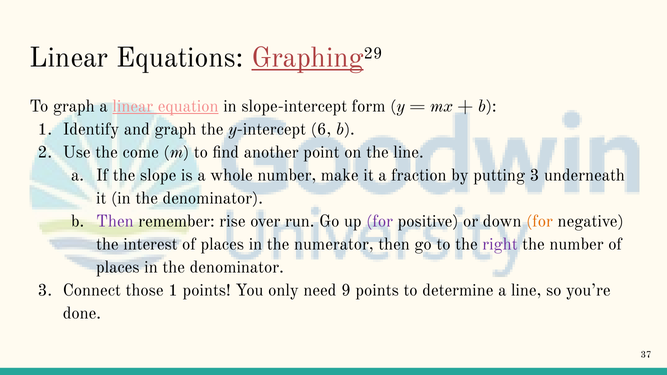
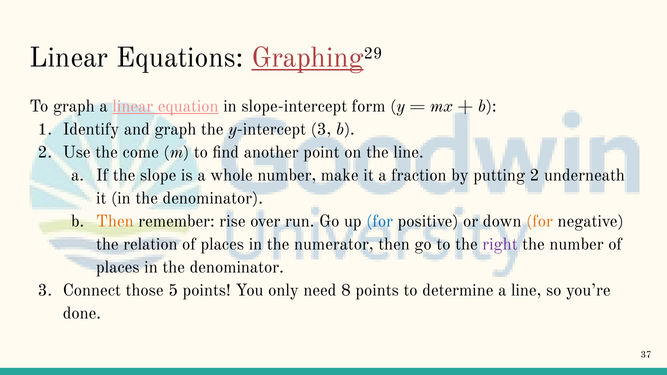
y-intercept 6: 6 -> 3 (321, 129)
putting 3: 3 -> 2 (535, 175)
Then colour: purple -> orange (115, 221)
for colour: purple -> blue (380, 221)
interest: interest -> relation (150, 244)
those 1: 1 -> 5 (173, 290)
9: 9 -> 8 (346, 290)
